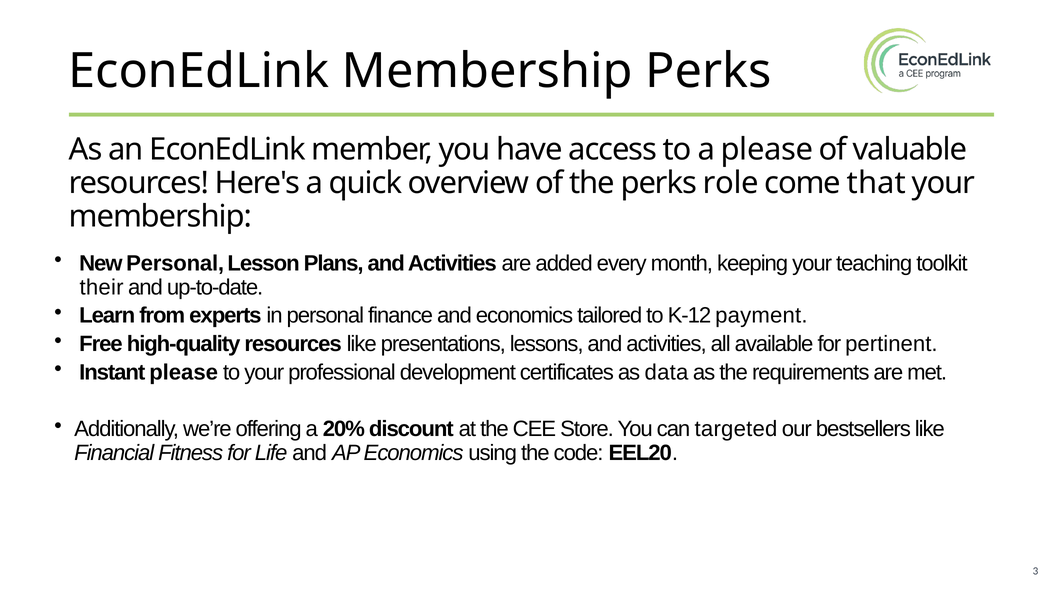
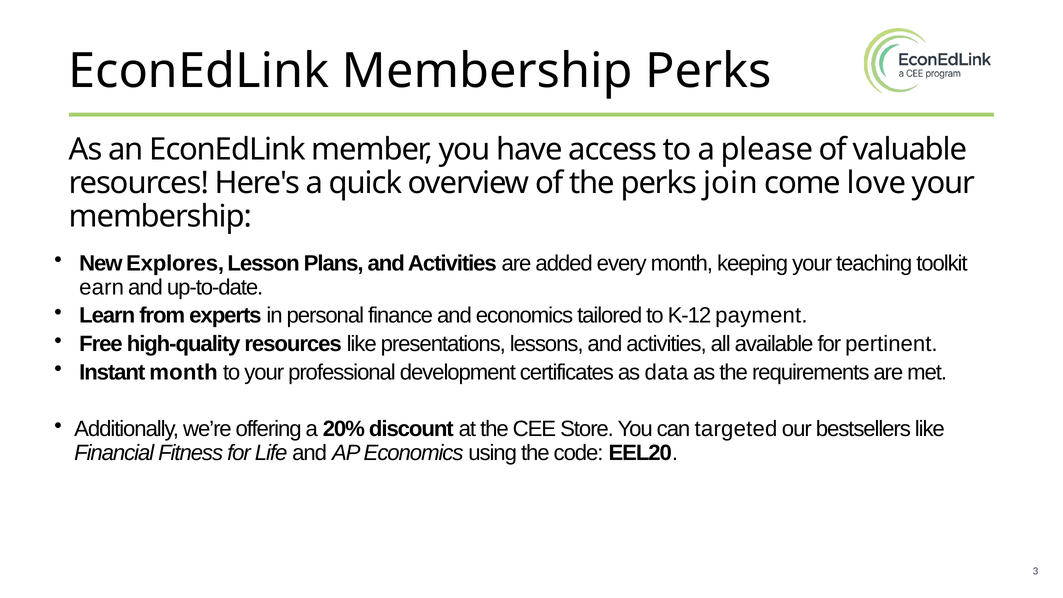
role: role -> join (730, 183)
that: that -> love (877, 183)
New Personal: Personal -> Explores (175, 263)
their: their -> earn (102, 287)
Instant please: please -> month (184, 372)
